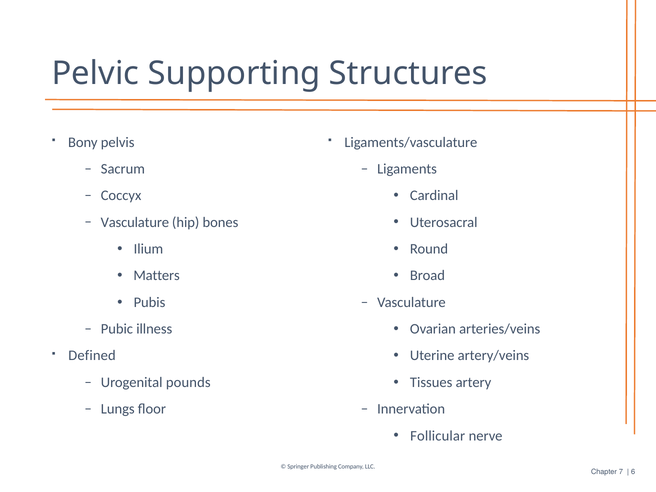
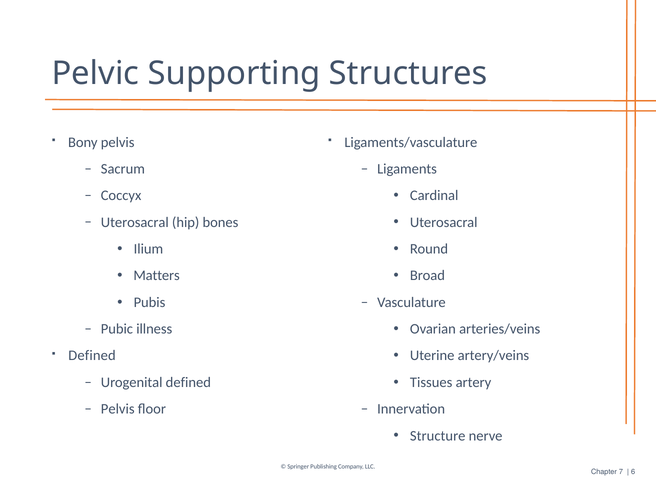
Vasculature: Vasculature -> Uterosacral (135, 222)
Urogenital pounds: pounds -> defined (188, 382)
Lungs: Lungs -> Pelvis (118, 409)
Follicular: Follicular -> Structure (438, 436)
